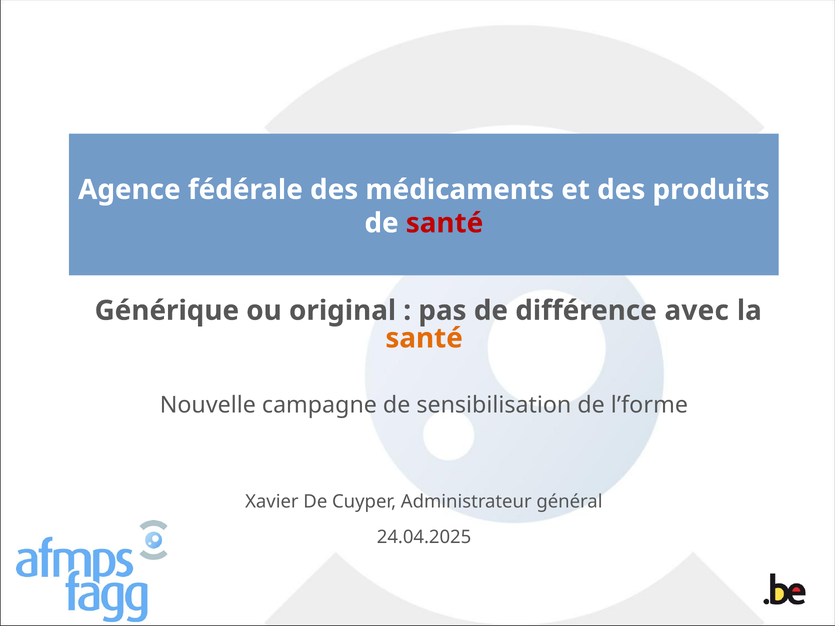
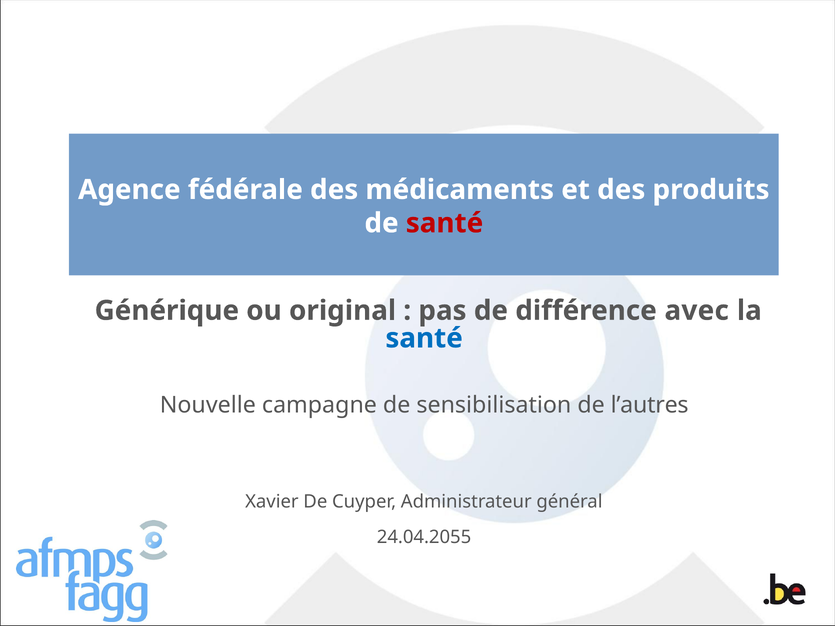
santé colour: orange -> blue (424, 338)
l’forme: l’forme -> l’autres (650, 405)
24.04.2025: 24.04.2025 -> 24.04.2055 (424, 538)
